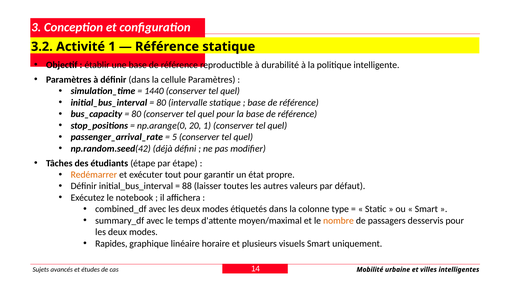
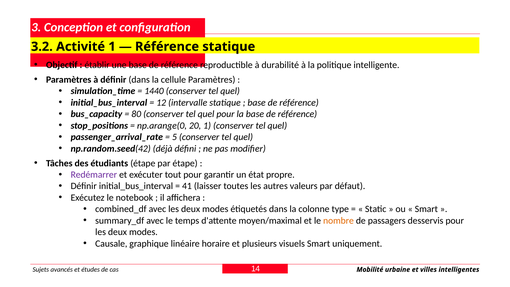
80: 80 -> 12 (161, 103)
Redémarrer colour: orange -> purple (94, 175)
88: 88 -> 41 (187, 186)
Rapides: Rapides -> Causale (111, 243)
